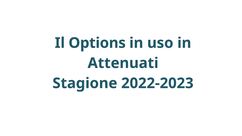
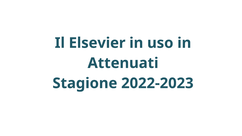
Options: Options -> Elsevier (97, 43)
